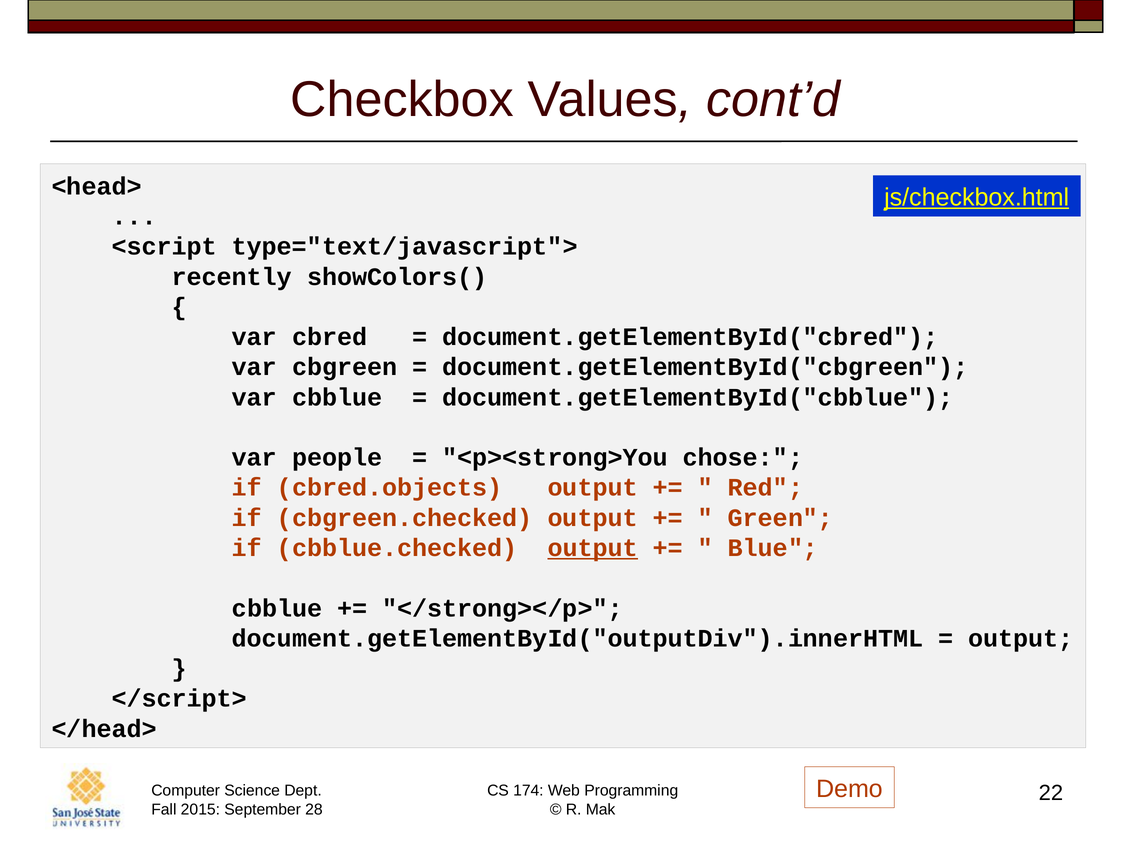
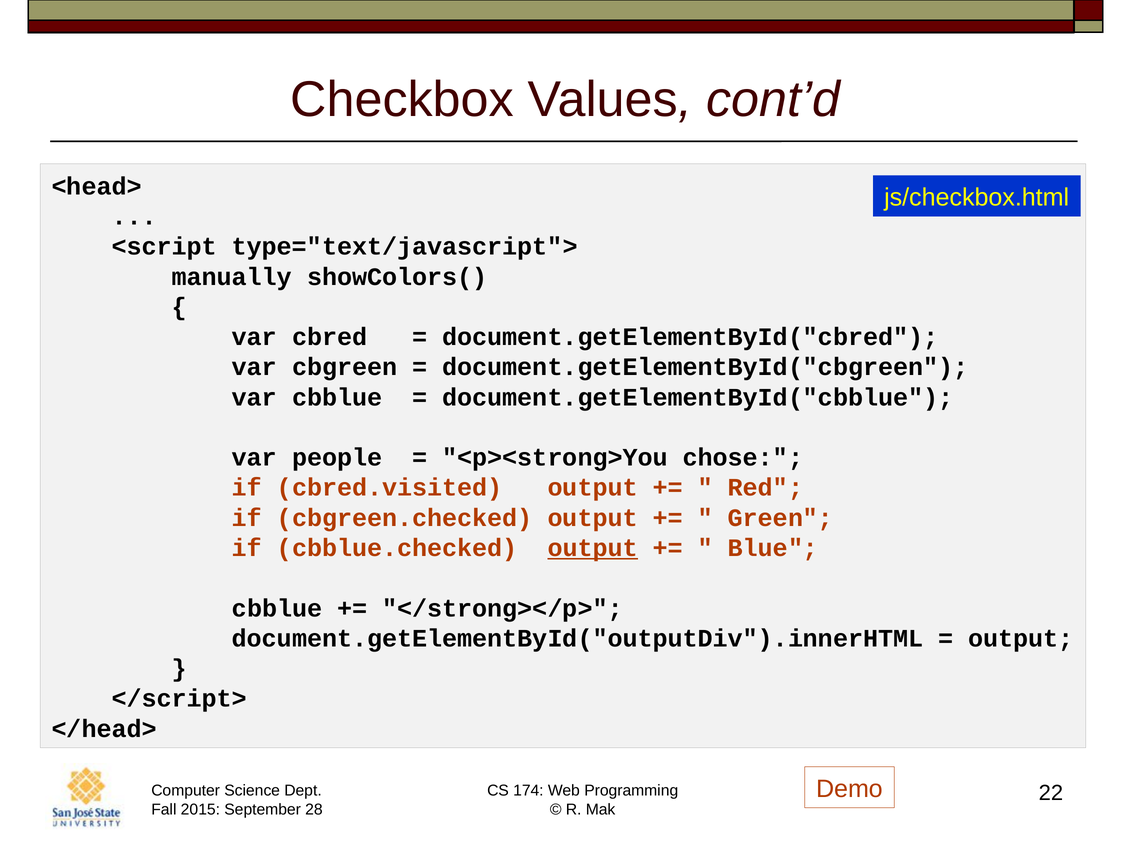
js/checkbox.html underline: present -> none (977, 198)
recently: recently -> manually (232, 277)
cbred.objects: cbred.objects -> cbred.visited (390, 488)
